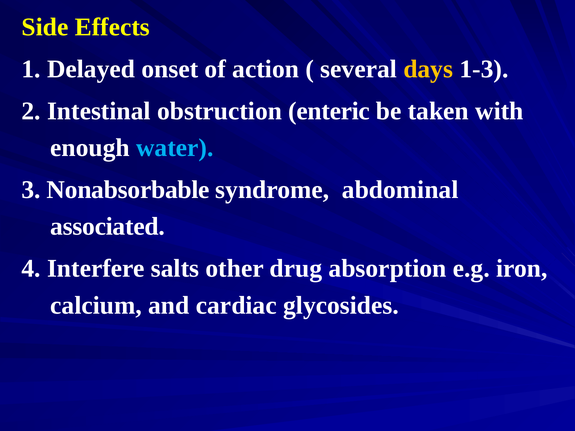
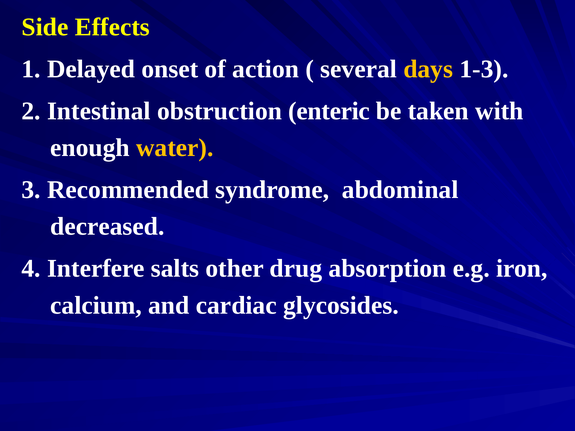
water colour: light blue -> yellow (175, 148)
Nonabsorbable: Nonabsorbable -> Recommended (128, 190)
associated: associated -> decreased (107, 227)
